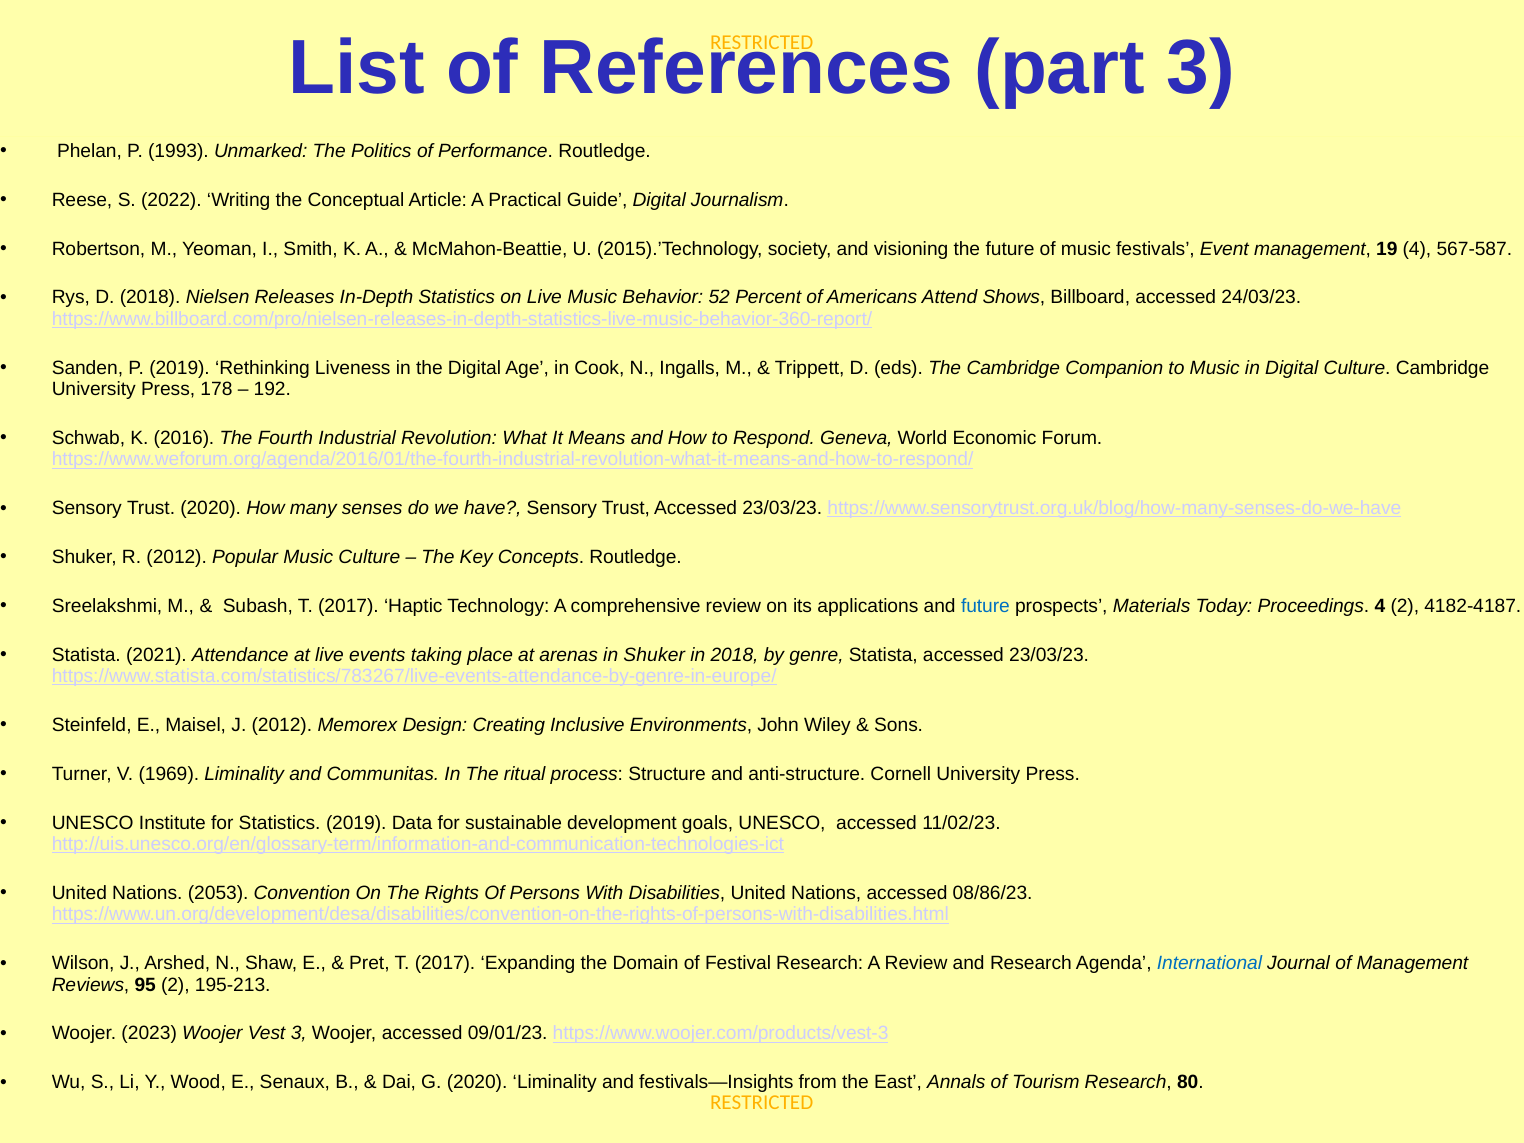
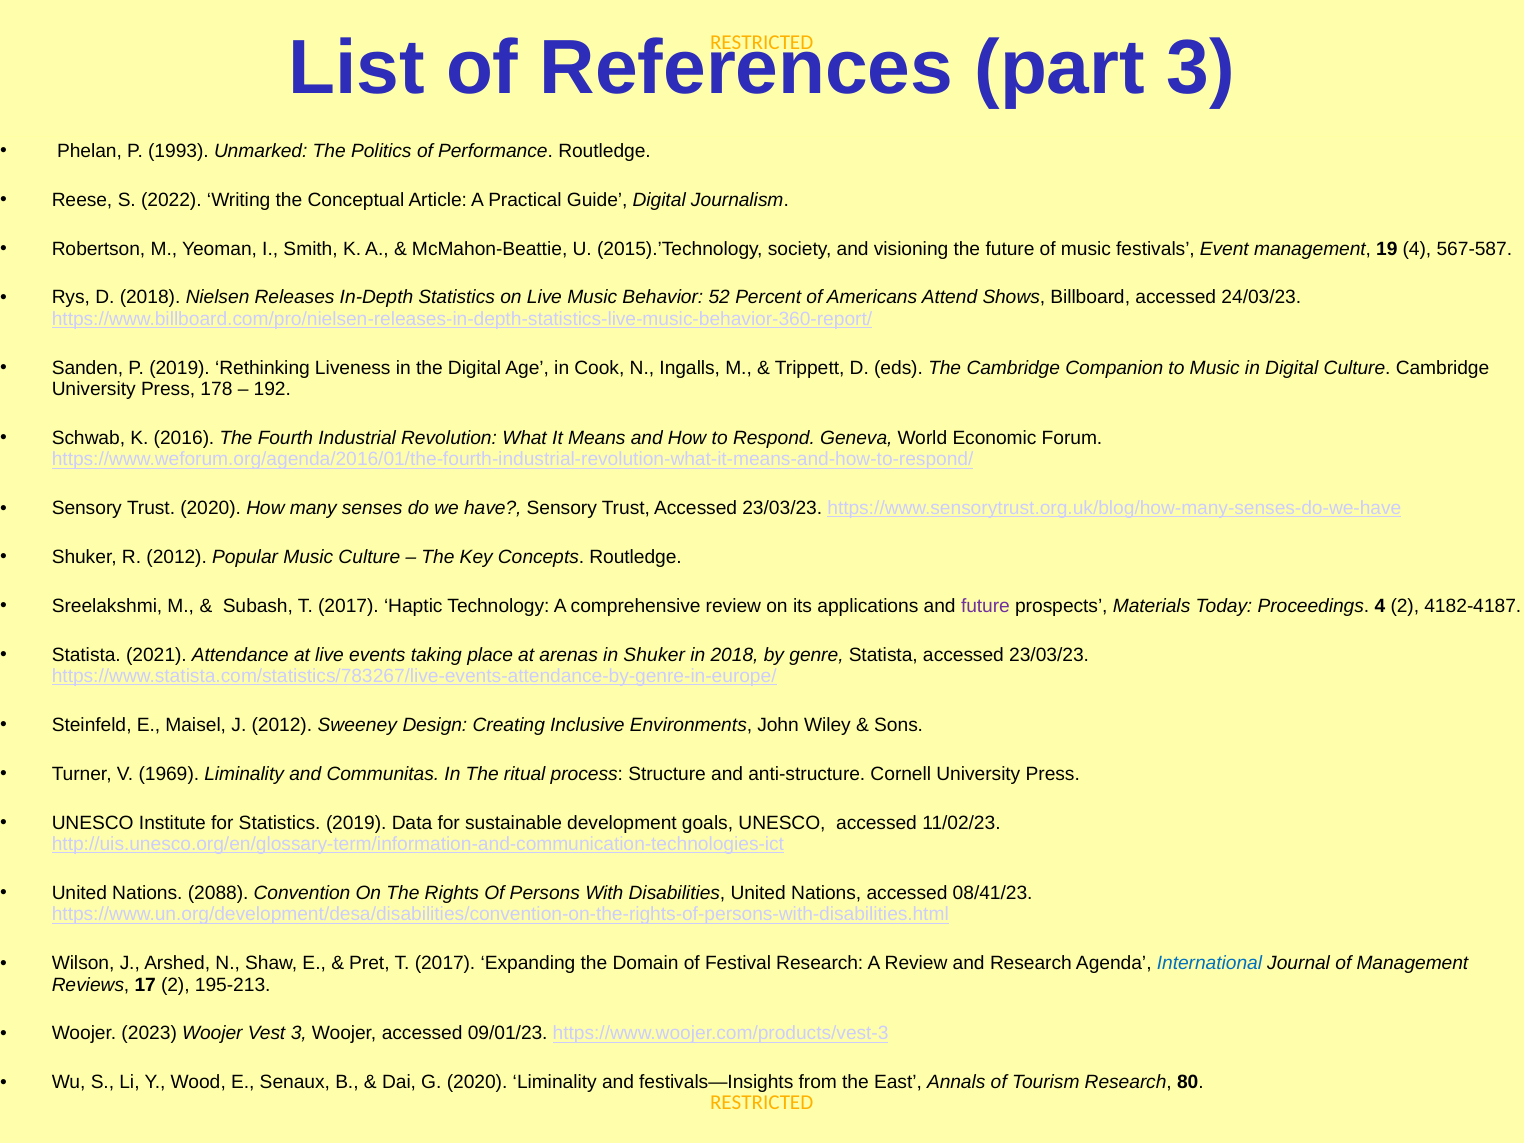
future colour: blue -> purple (985, 606)
Memorex: Memorex -> Sweeney (357, 725)
2053: 2053 -> 2088 (218, 893)
08/86/23: 08/86/23 -> 08/41/23 (993, 893)
95: 95 -> 17 (145, 985)
